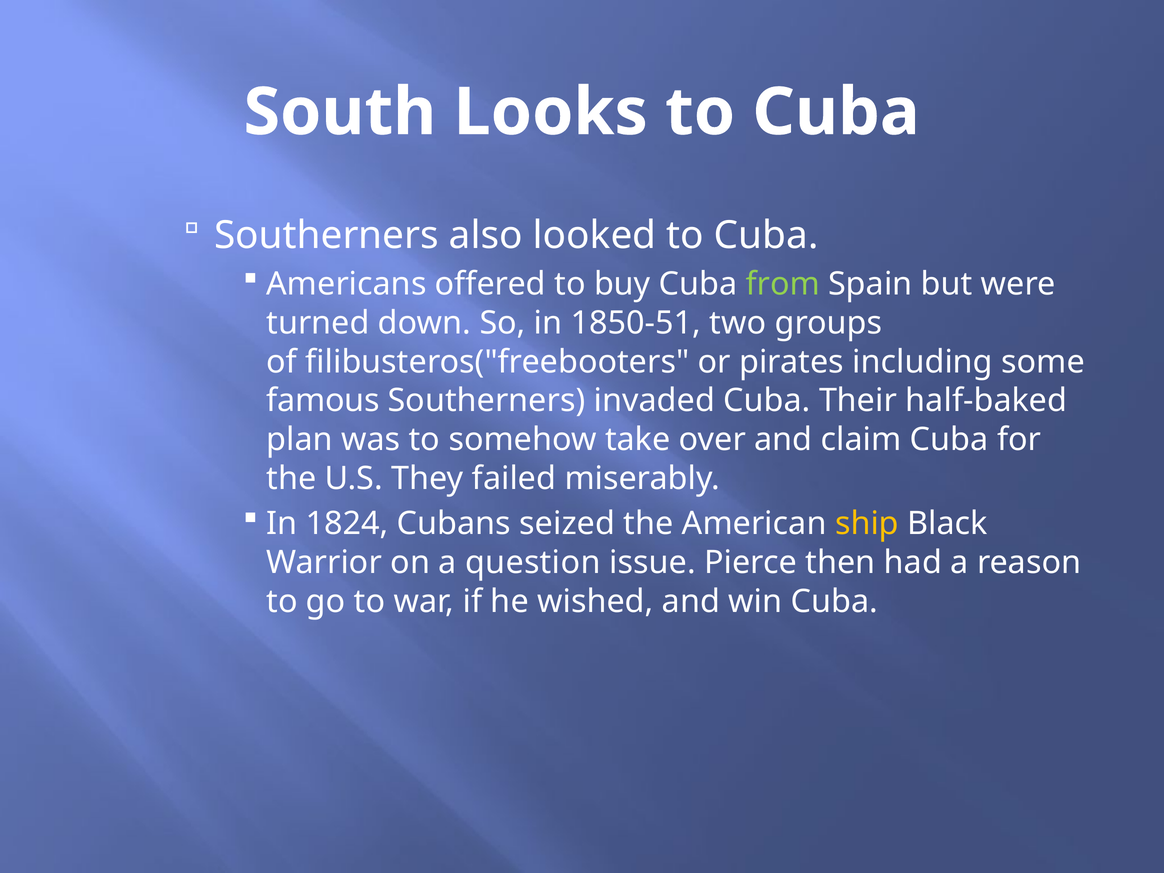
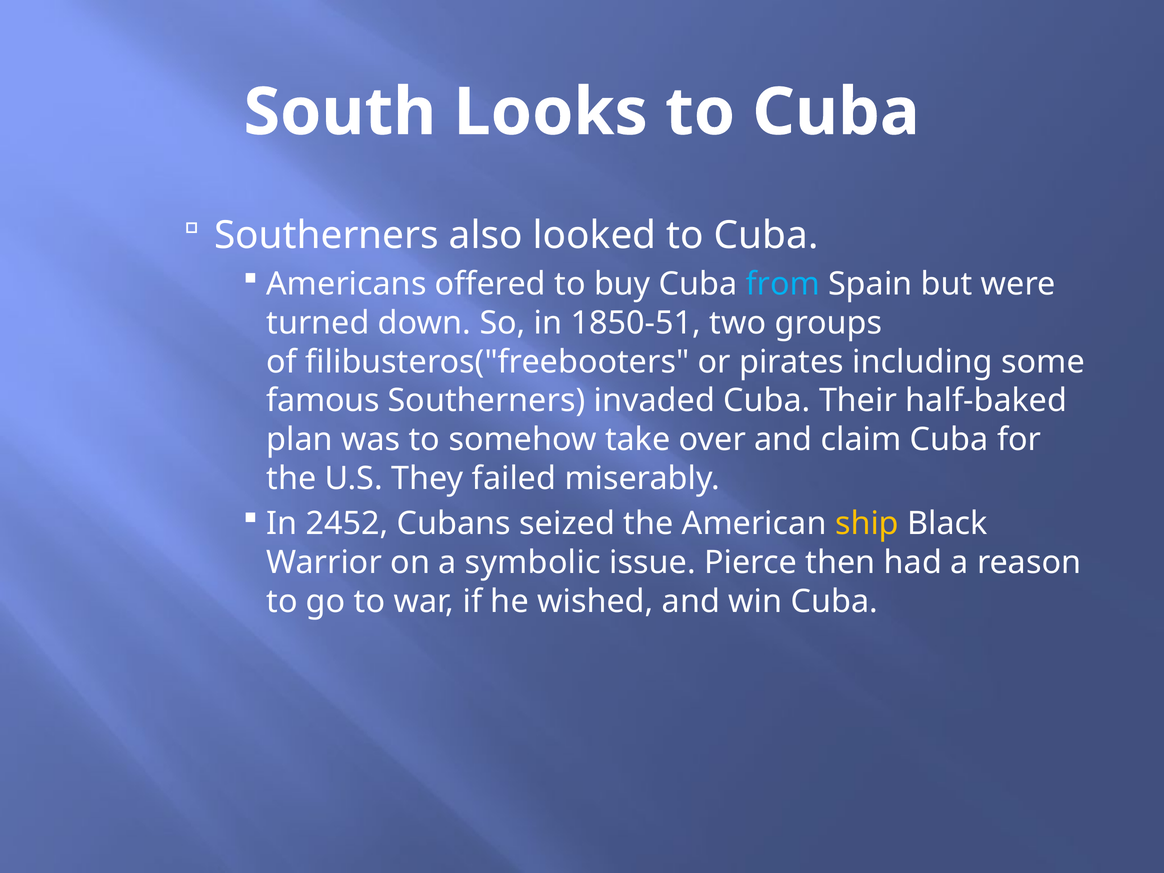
from colour: light green -> light blue (783, 284)
1824: 1824 -> 2452 (347, 524)
question: question -> symbolic (533, 563)
